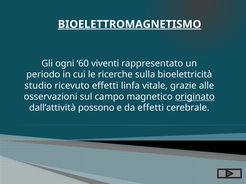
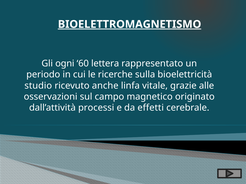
viventi: viventi -> lettera (105, 64)
ricevuto effetti: effetti -> anche (105, 86)
originato underline: present -> none (195, 97)
possono: possono -> processi (96, 108)
